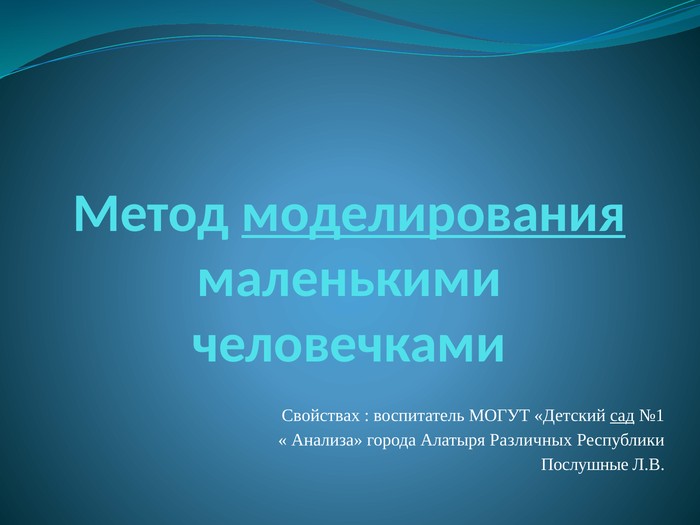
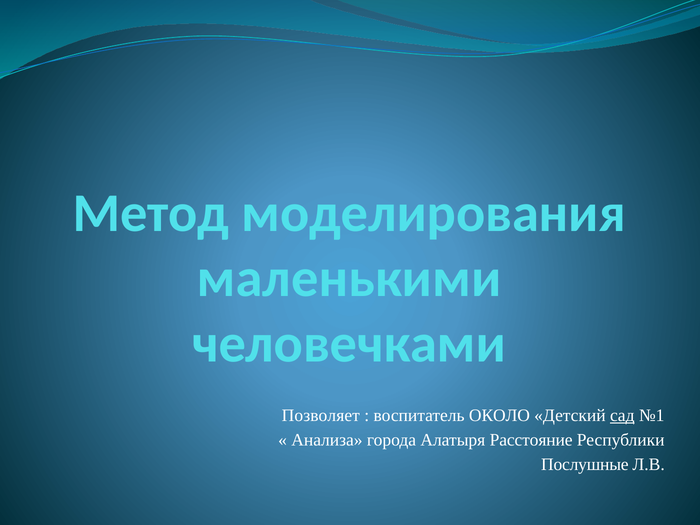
моделирования underline: present -> none (434, 213)
Свойствах: Свойствах -> Позволяет (321, 415)
МОГУТ: МОГУТ -> ОКОЛО (499, 415)
Различных: Различных -> Расстояние (531, 440)
